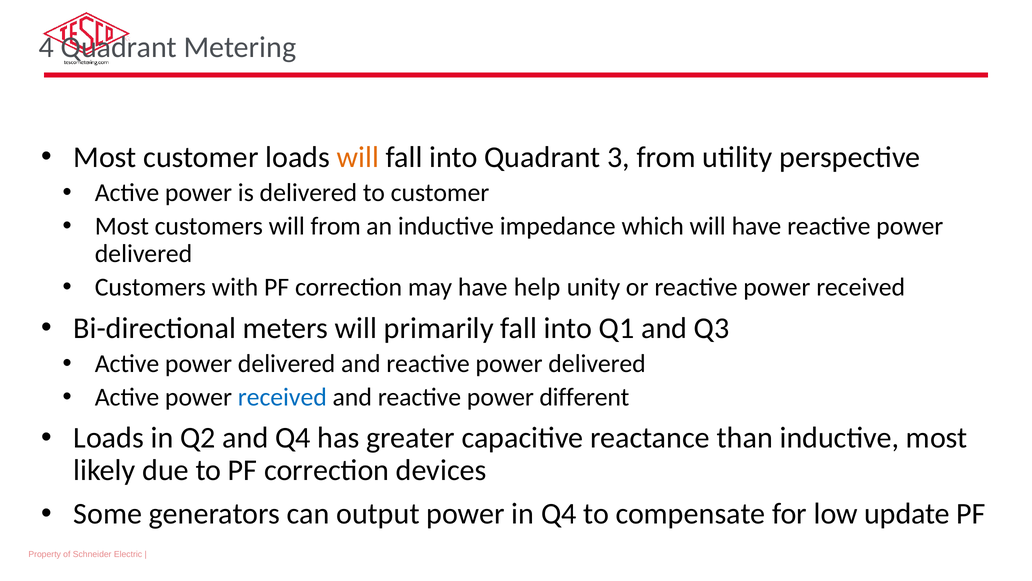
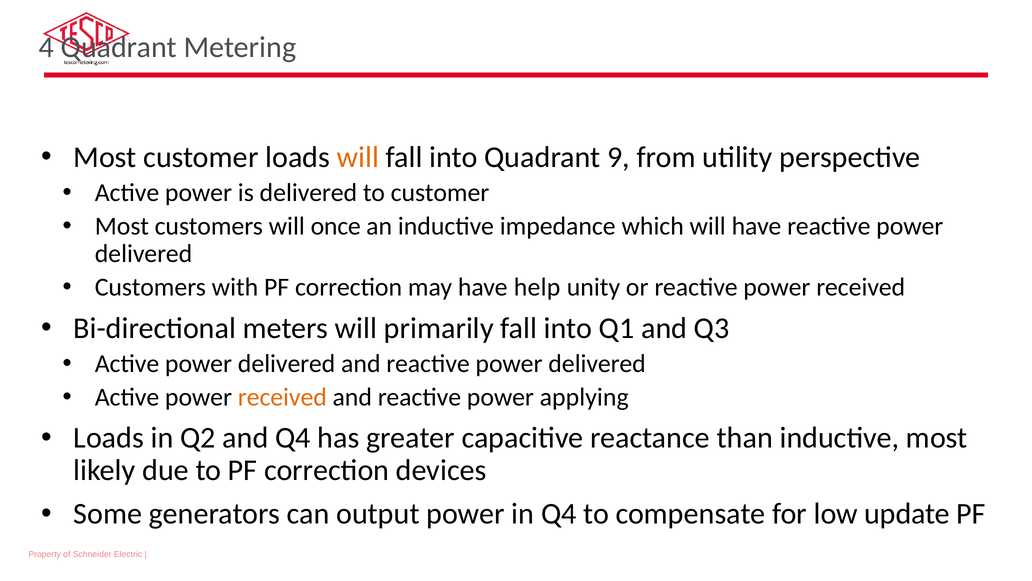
3: 3 -> 9 (619, 157)
will from: from -> once (336, 226)
received colour: blue -> orange (282, 397)
different: different -> applying (584, 397)
